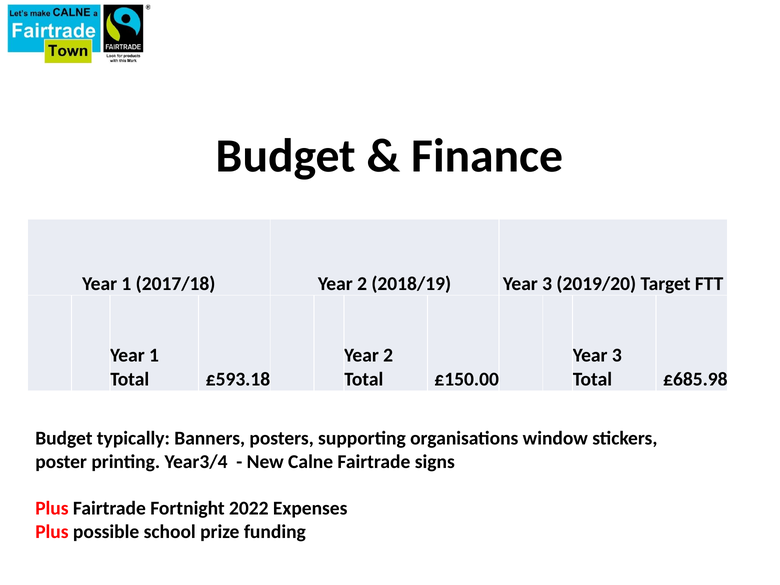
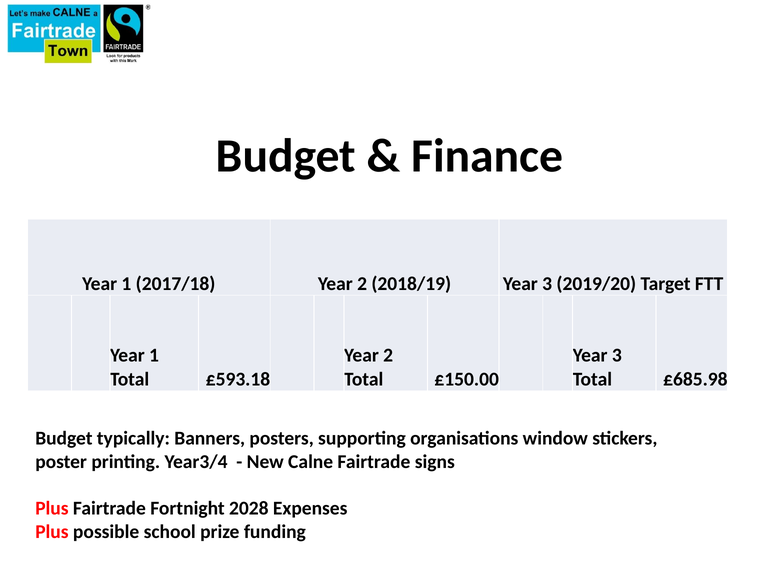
2022: 2022 -> 2028 (249, 509)
